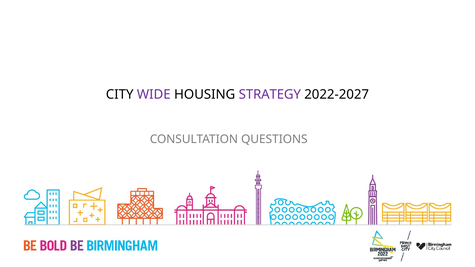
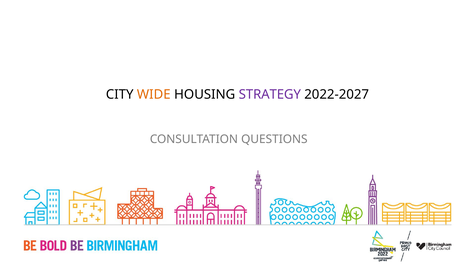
WIDE colour: purple -> orange (154, 94)
